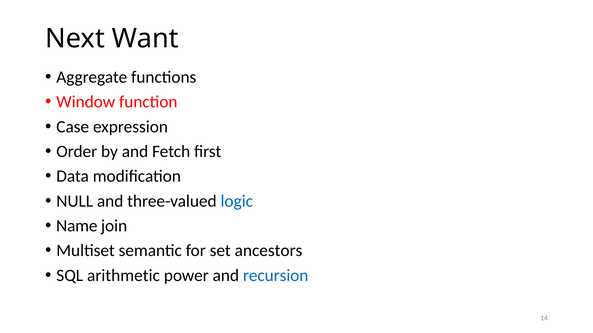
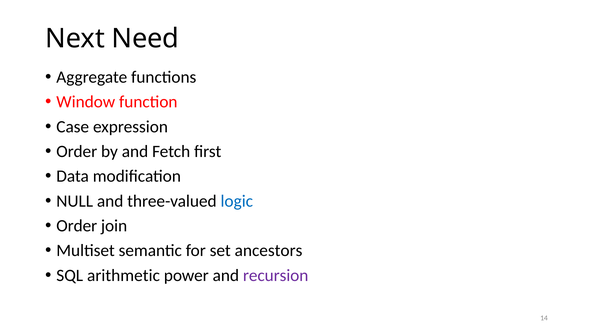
Want: Want -> Need (145, 39)
Name: Name -> Order (77, 226)
recursion colour: blue -> purple (276, 276)
